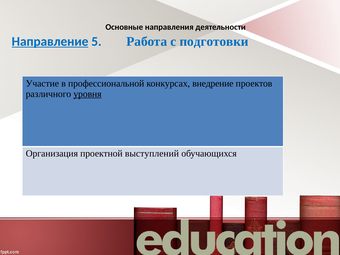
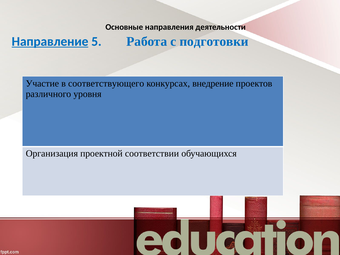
профессиональной: профессиональной -> соответствующего (106, 83)
уровня underline: present -> none (87, 94)
выступлений: выступлений -> соответствии (152, 154)
